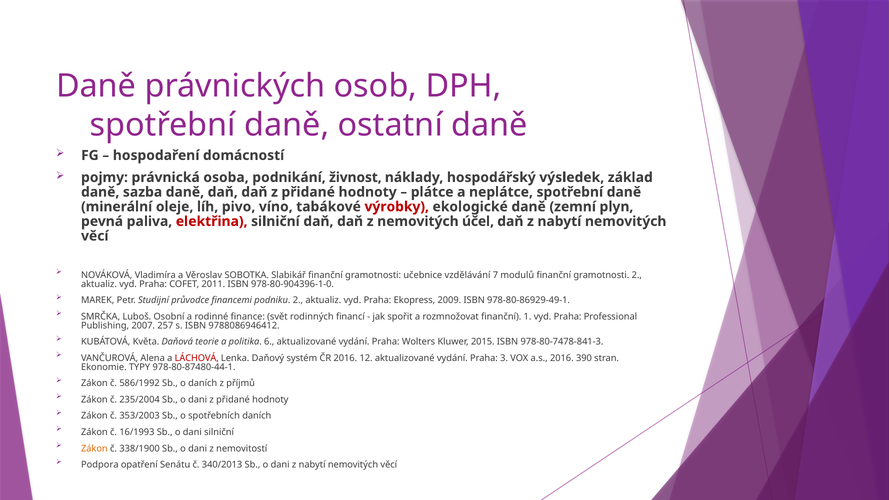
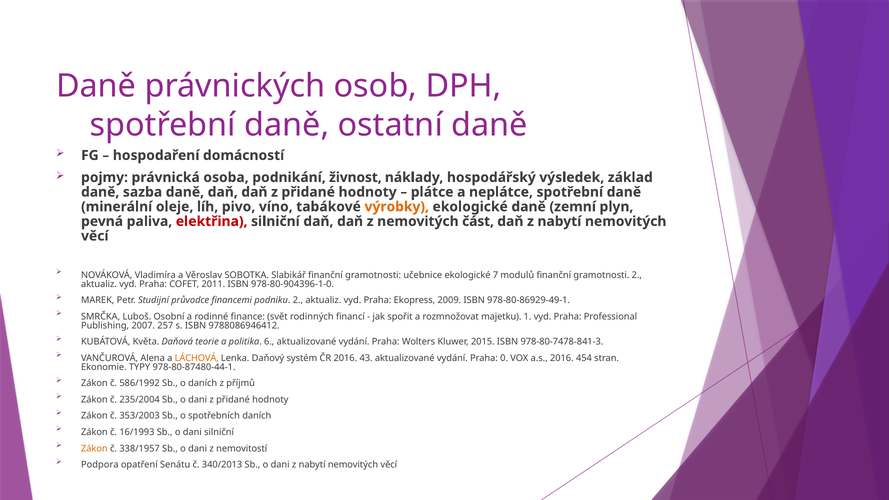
výrobky colour: red -> orange (397, 207)
účel: účel -> část (478, 221)
učebnice vzdělávání: vzdělávání -> ekologické (468, 275)
rozmnožovat finanční: finanční -> majetku (501, 317)
LÁCHOVÁ colour: red -> orange (197, 358)
12: 12 -> 43 (366, 358)
3: 3 -> 0 (504, 358)
390: 390 -> 454 (584, 358)
338/1900: 338/1900 -> 338/1957 (140, 449)
